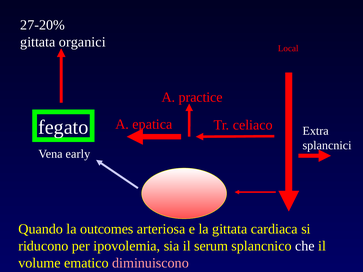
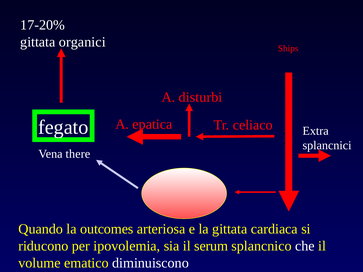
27-20%: 27-20% -> 17-20% (43, 25)
Local: Local -> Ships (288, 48)
practice: practice -> disturbi (201, 97)
early: early -> there (78, 154)
diminuiscono colour: pink -> white (150, 263)
